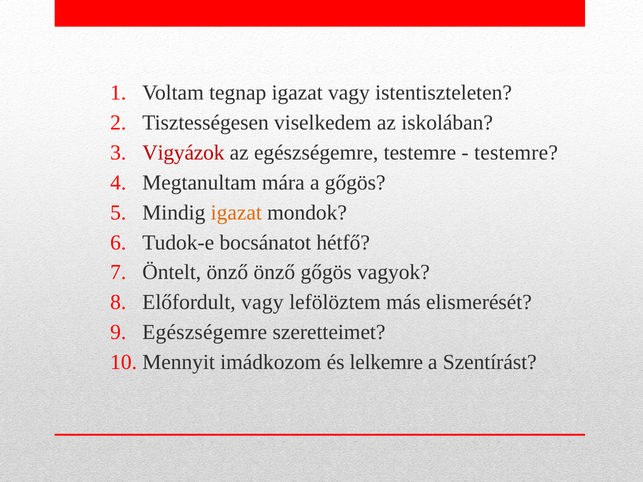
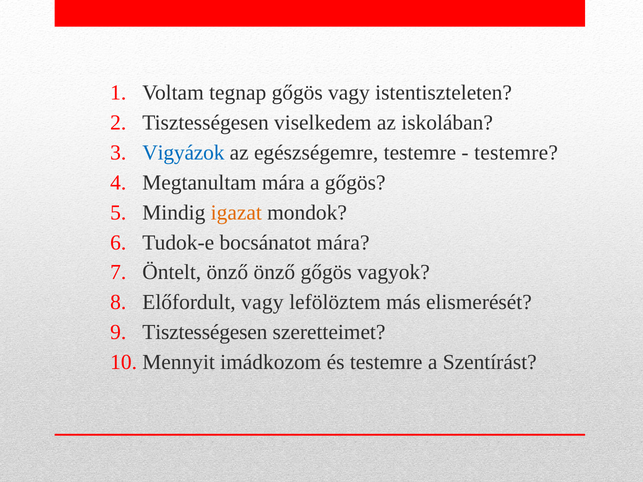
tegnap igazat: igazat -> gőgös (297, 93)
Vigyázok colour: red -> blue (183, 153)
bocsánatot hétfő: hétfő -> mára (343, 243)
Egészségemre: Egészségemre -> Tisztességesen (205, 333)
és lelkemre: lelkemre -> testemre (386, 363)
